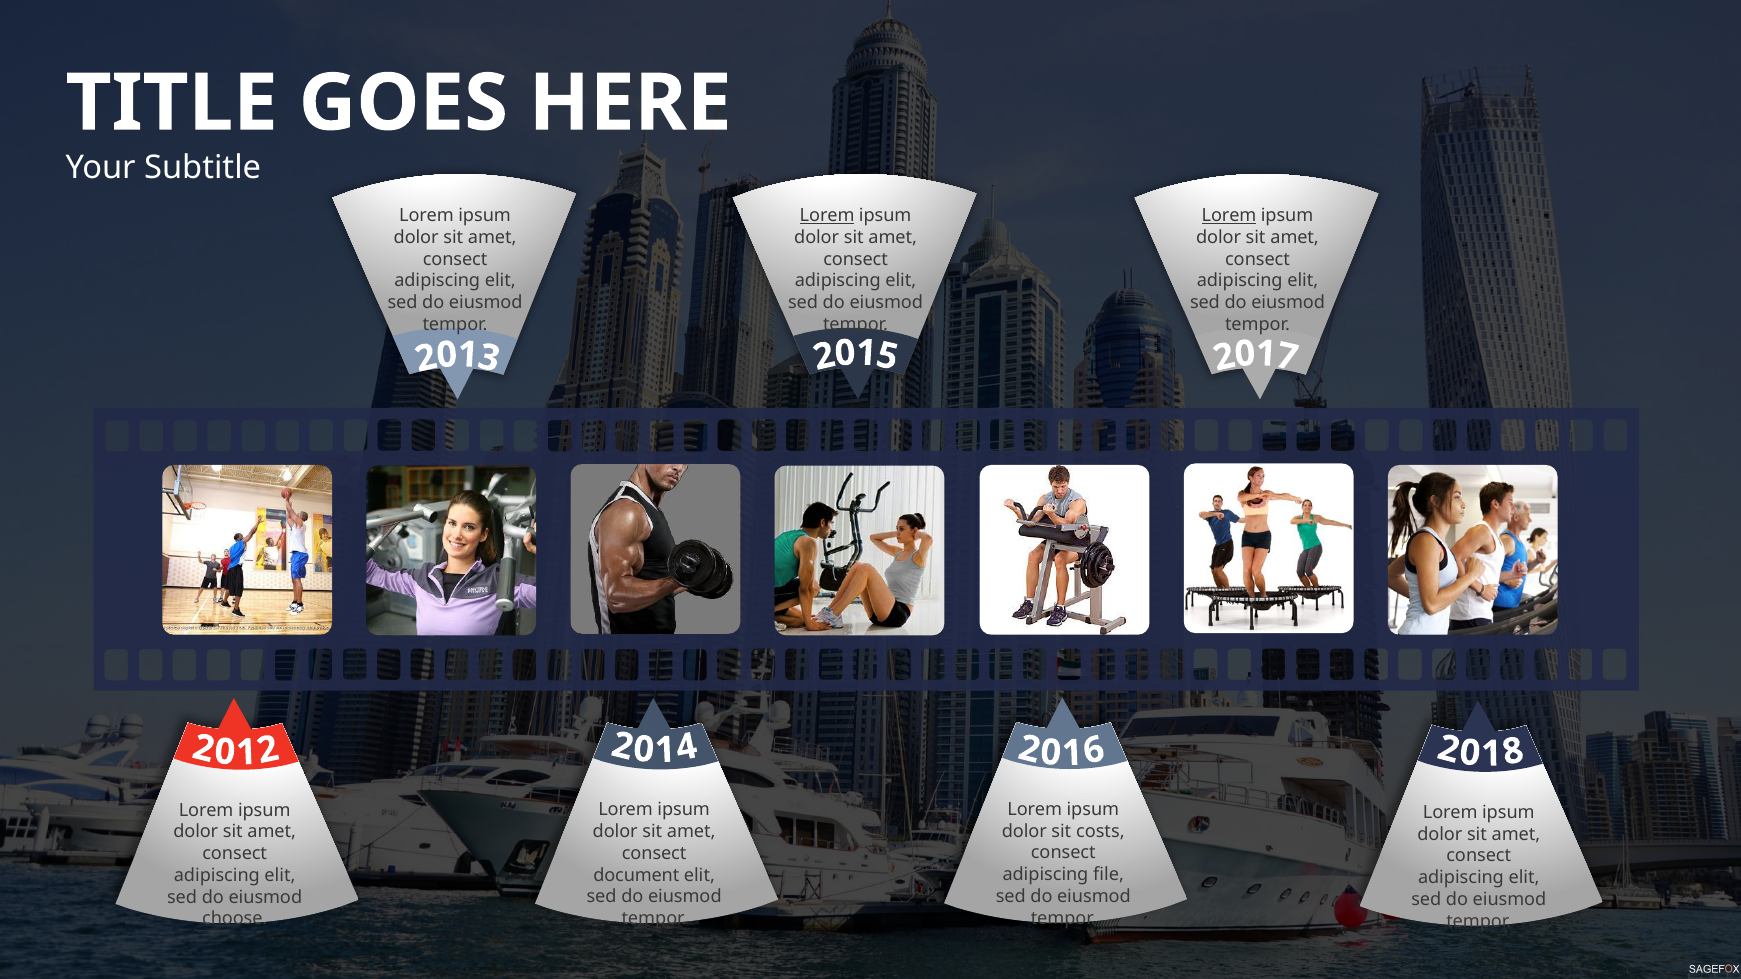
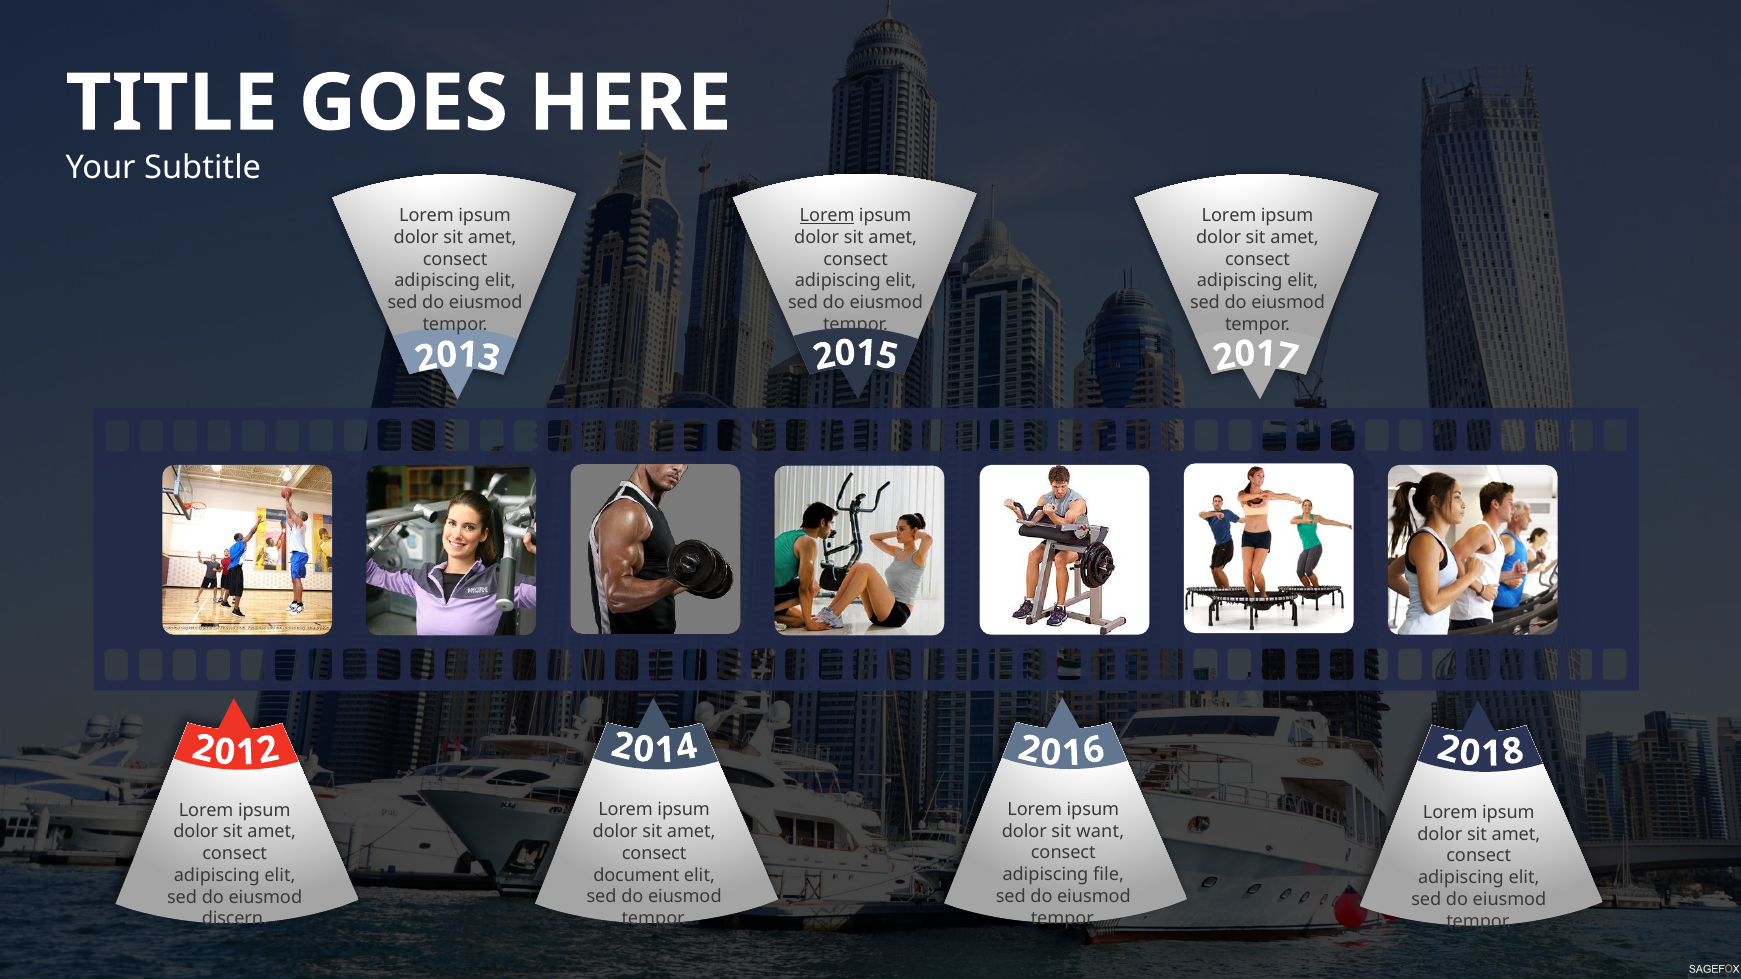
Lorem underline: present -> none (1229, 216)
costs: costs -> want (1100, 831)
choose: choose -> discern (235, 919)
